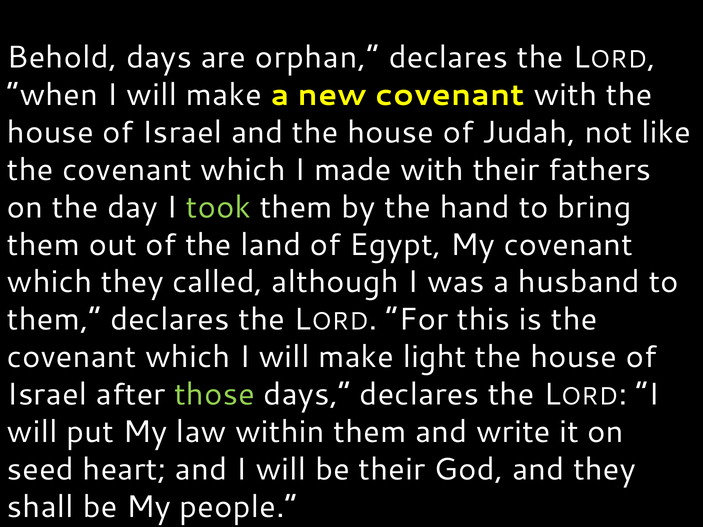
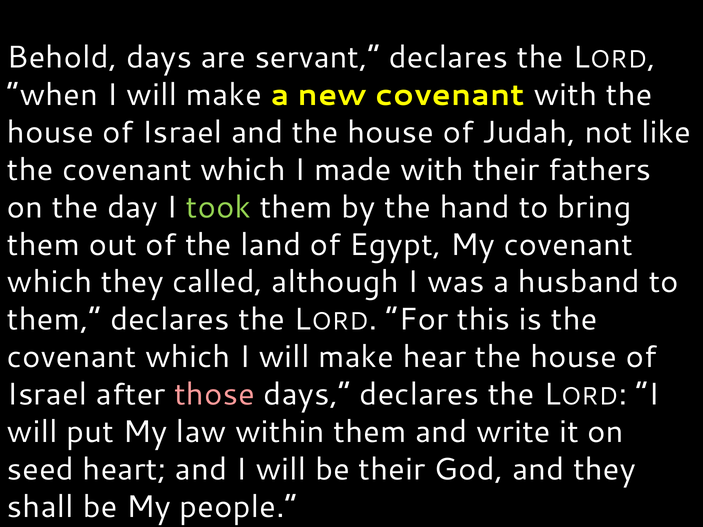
orphan: orphan -> servant (317, 57)
light: light -> hear (434, 357)
those colour: light green -> pink (215, 395)
